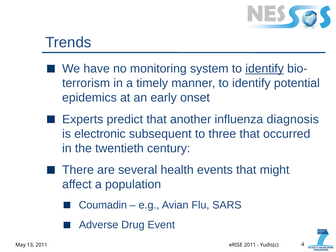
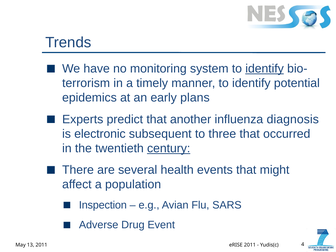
onset: onset -> plans (195, 98)
century underline: none -> present (169, 148)
Coumadin: Coumadin -> Inspection (103, 205)
